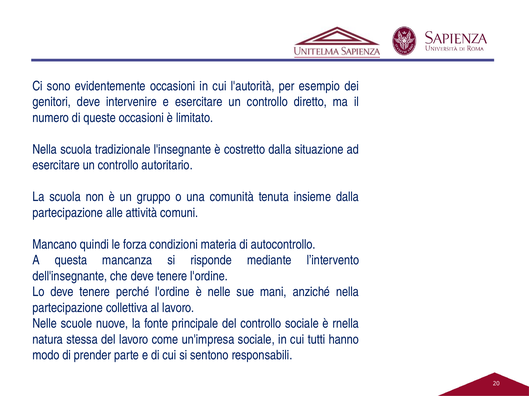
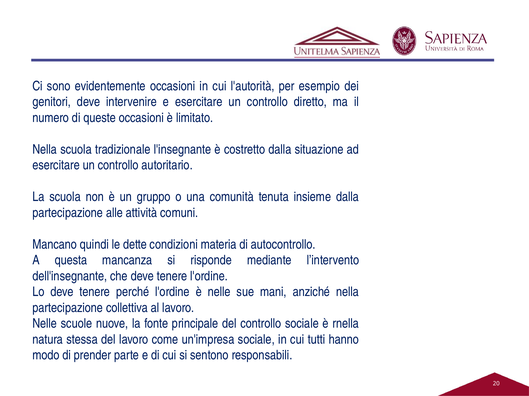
forza: forza -> dette (135, 245)
